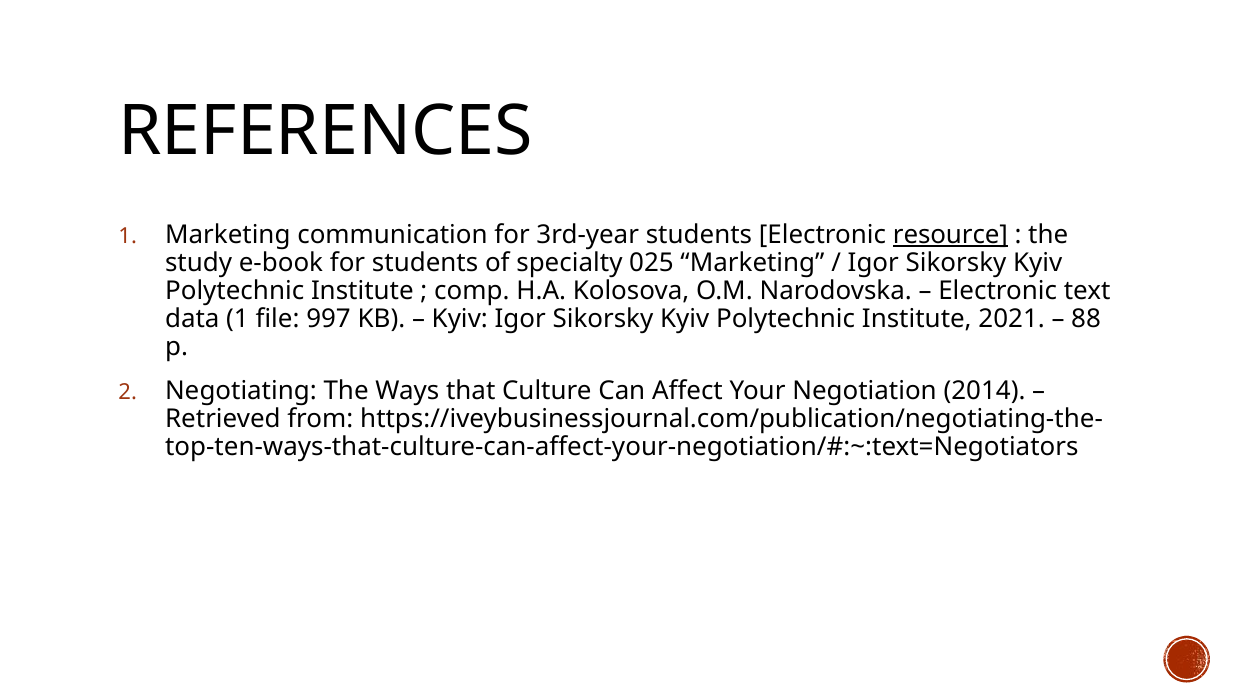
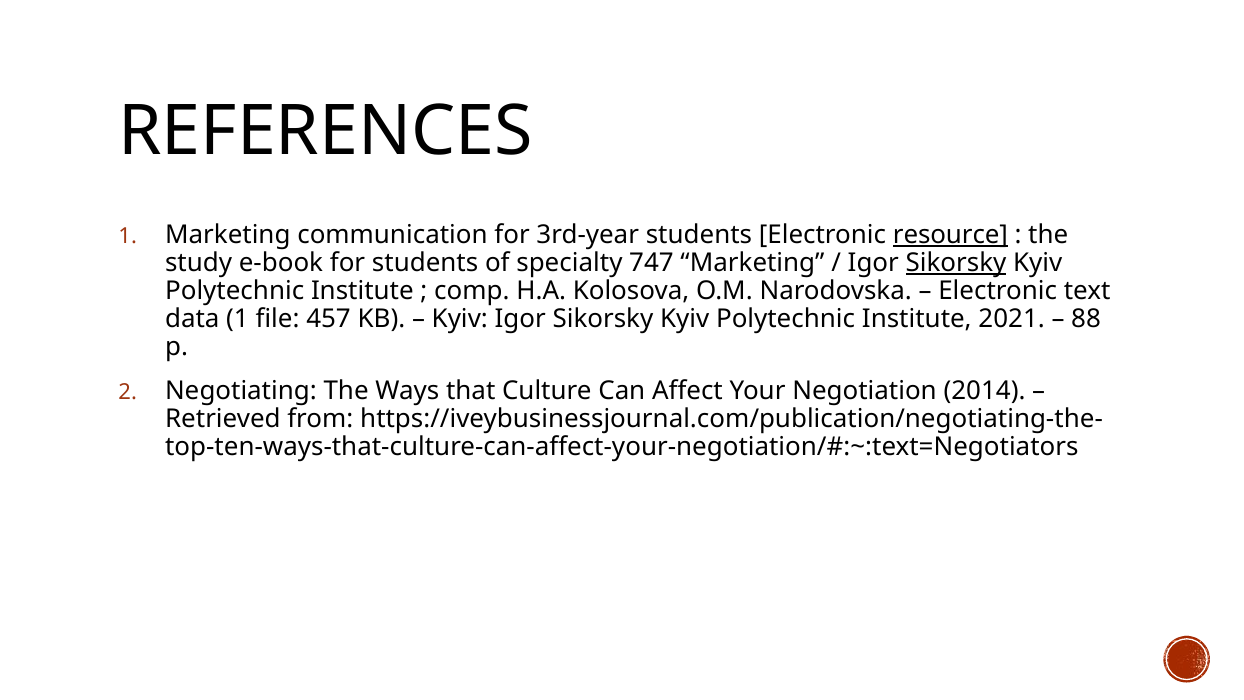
025: 025 -> 747 (651, 263)
Sikorsky underline: none -> present (956, 263)
997: 997 -> 457 (329, 319)
